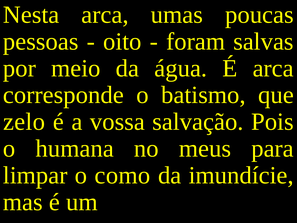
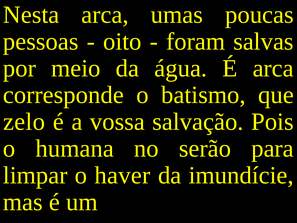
meus: meus -> serão (205, 148)
como: como -> haver (122, 175)
